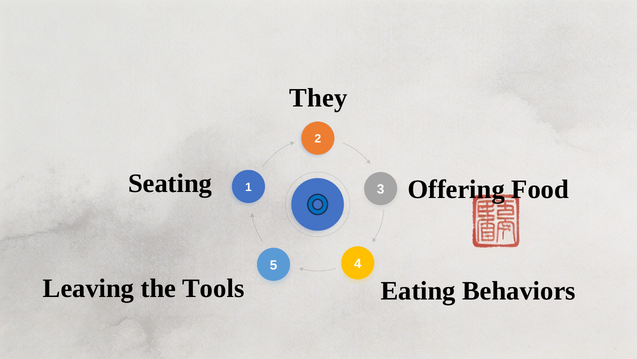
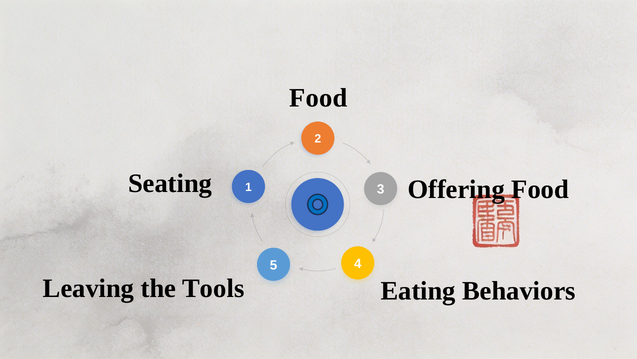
They: They -> Food (318, 98)
